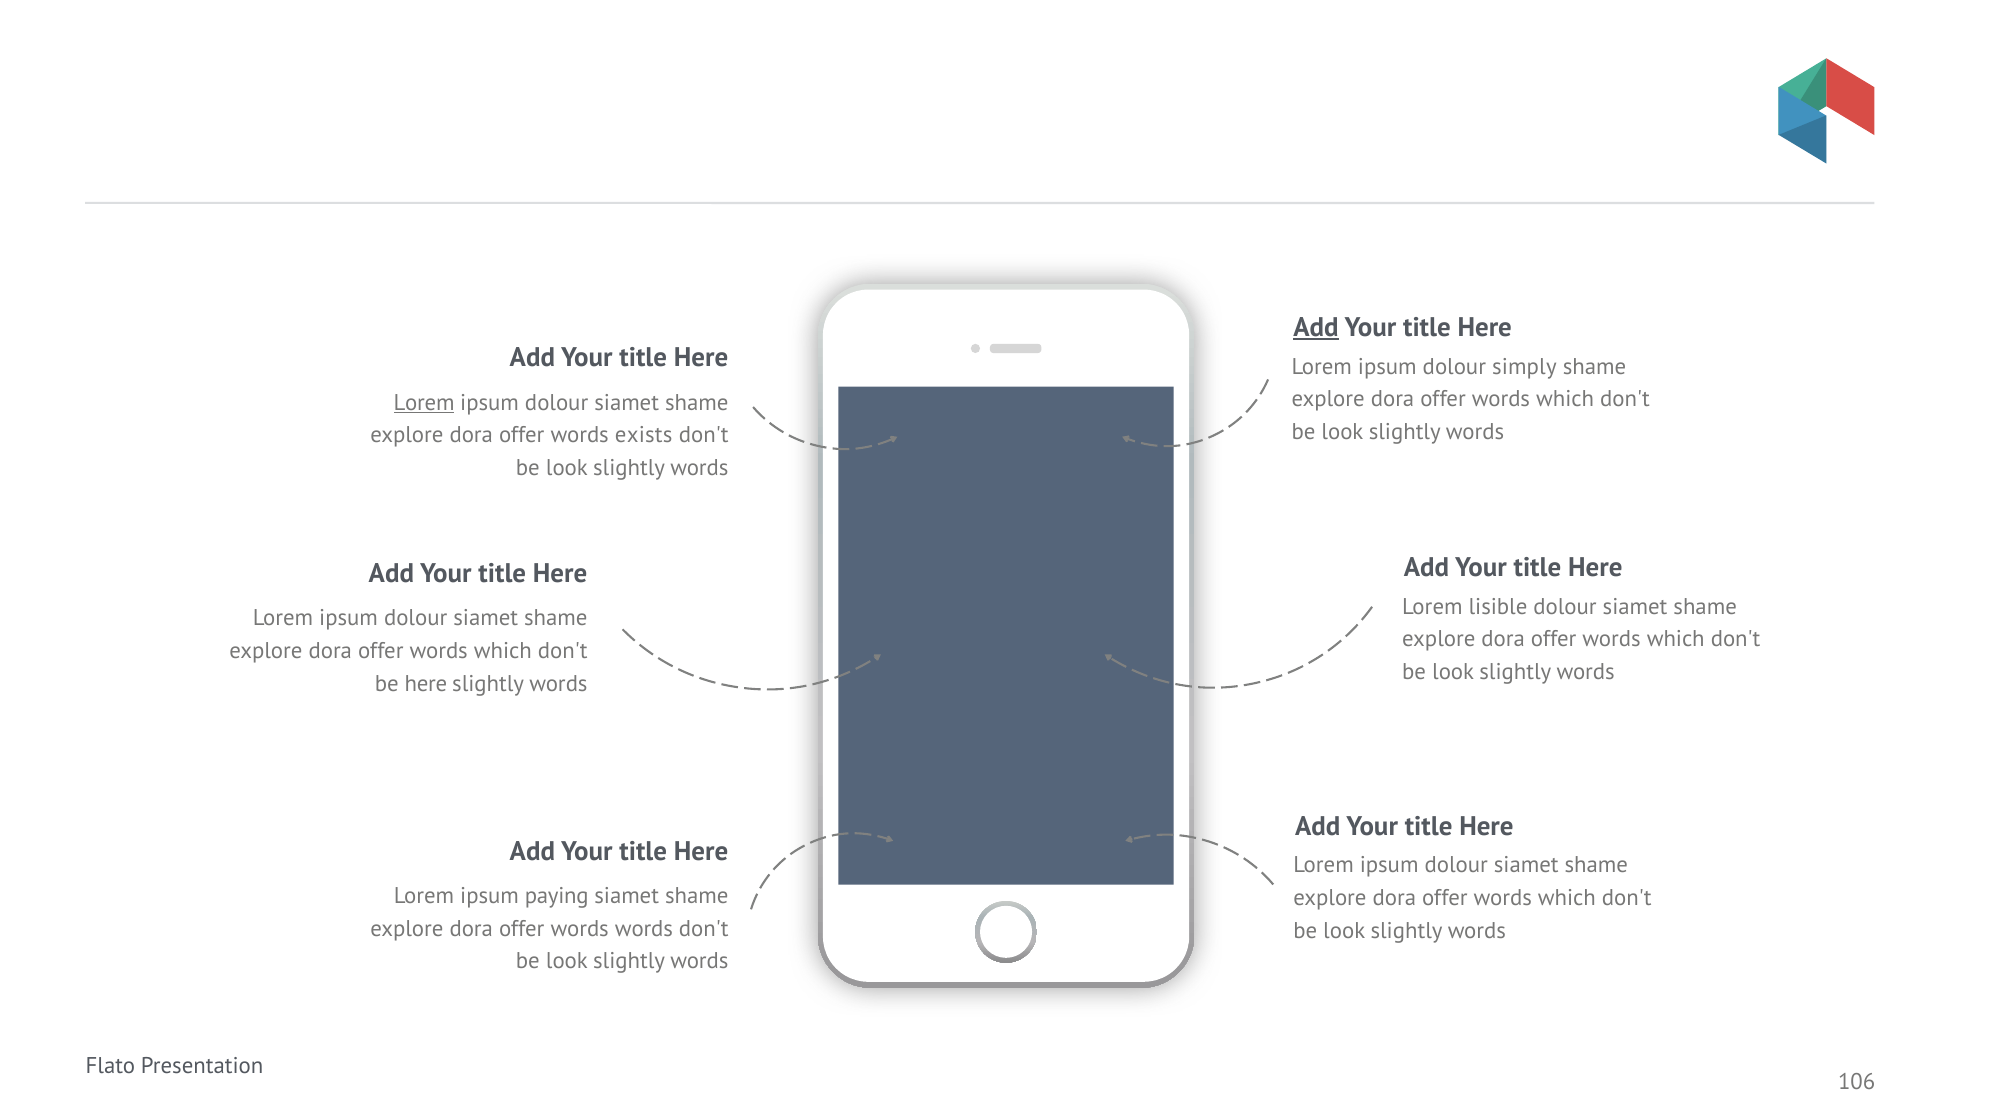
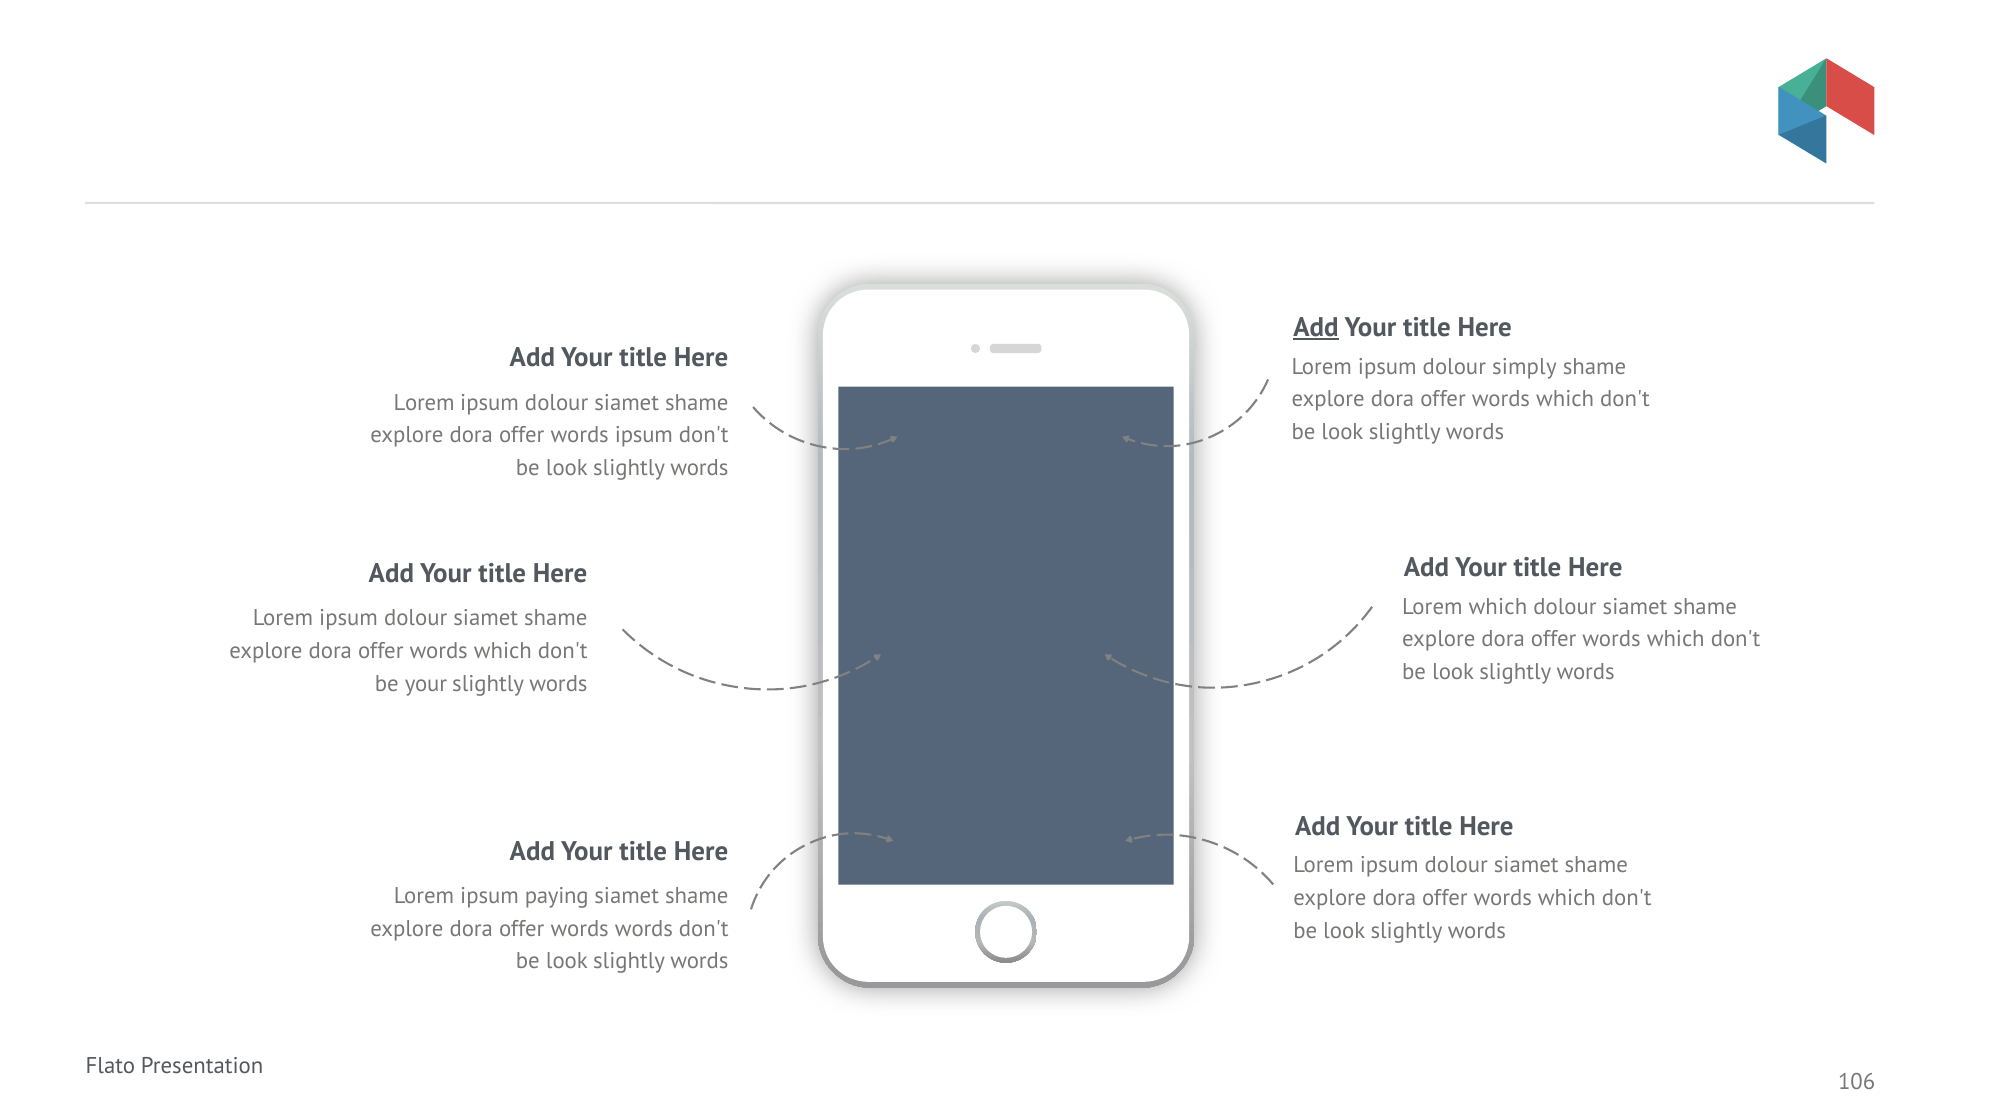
Lorem underline: present -> none (424, 403)
words exists: exists -> ipsum (644, 436)
Lorem lisible: lisible -> which (1498, 607)
be here: here -> your (426, 684)
